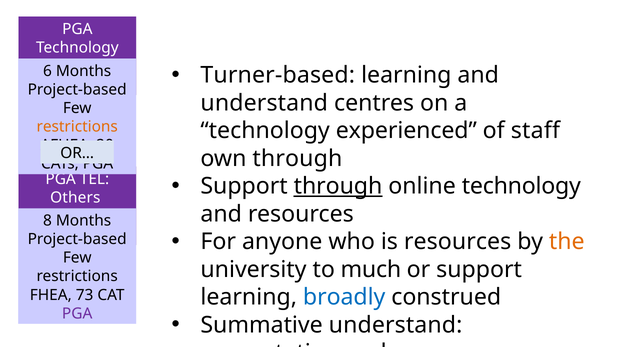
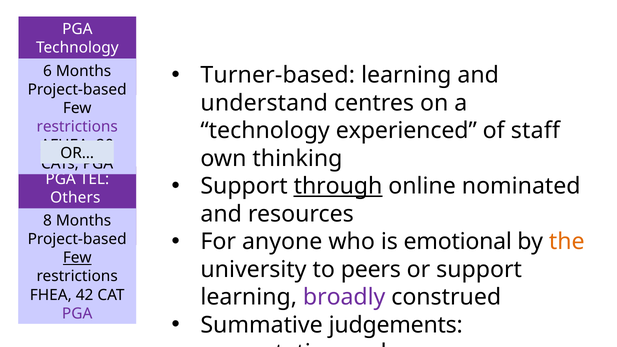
restrictions colour: orange -> purple (77, 127)
own through: through -> thinking (297, 159)
online technology: technology -> nominated (521, 186)
is resources: resources -> emotional (458, 242)
Few underline: none -> present (77, 258)
much: much -> peers (371, 270)
73: 73 -> 42 (85, 295)
broadly colour: blue -> purple (344, 297)
Summative understand: understand -> judgements (396, 325)
